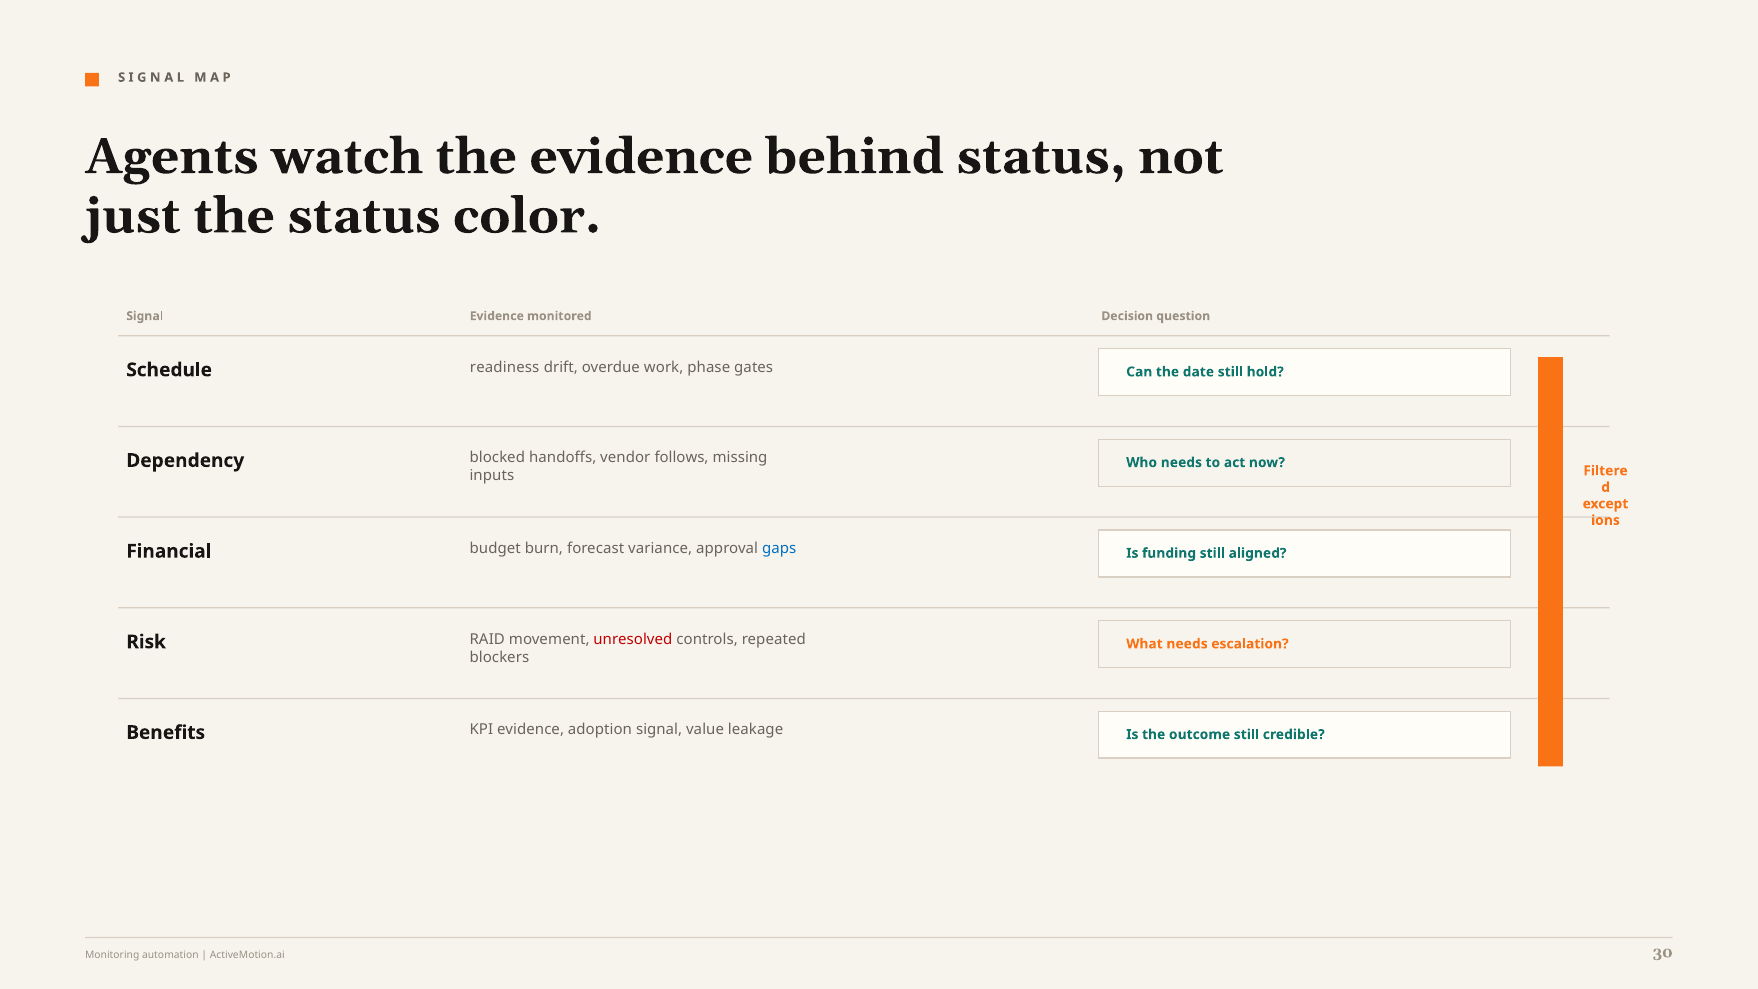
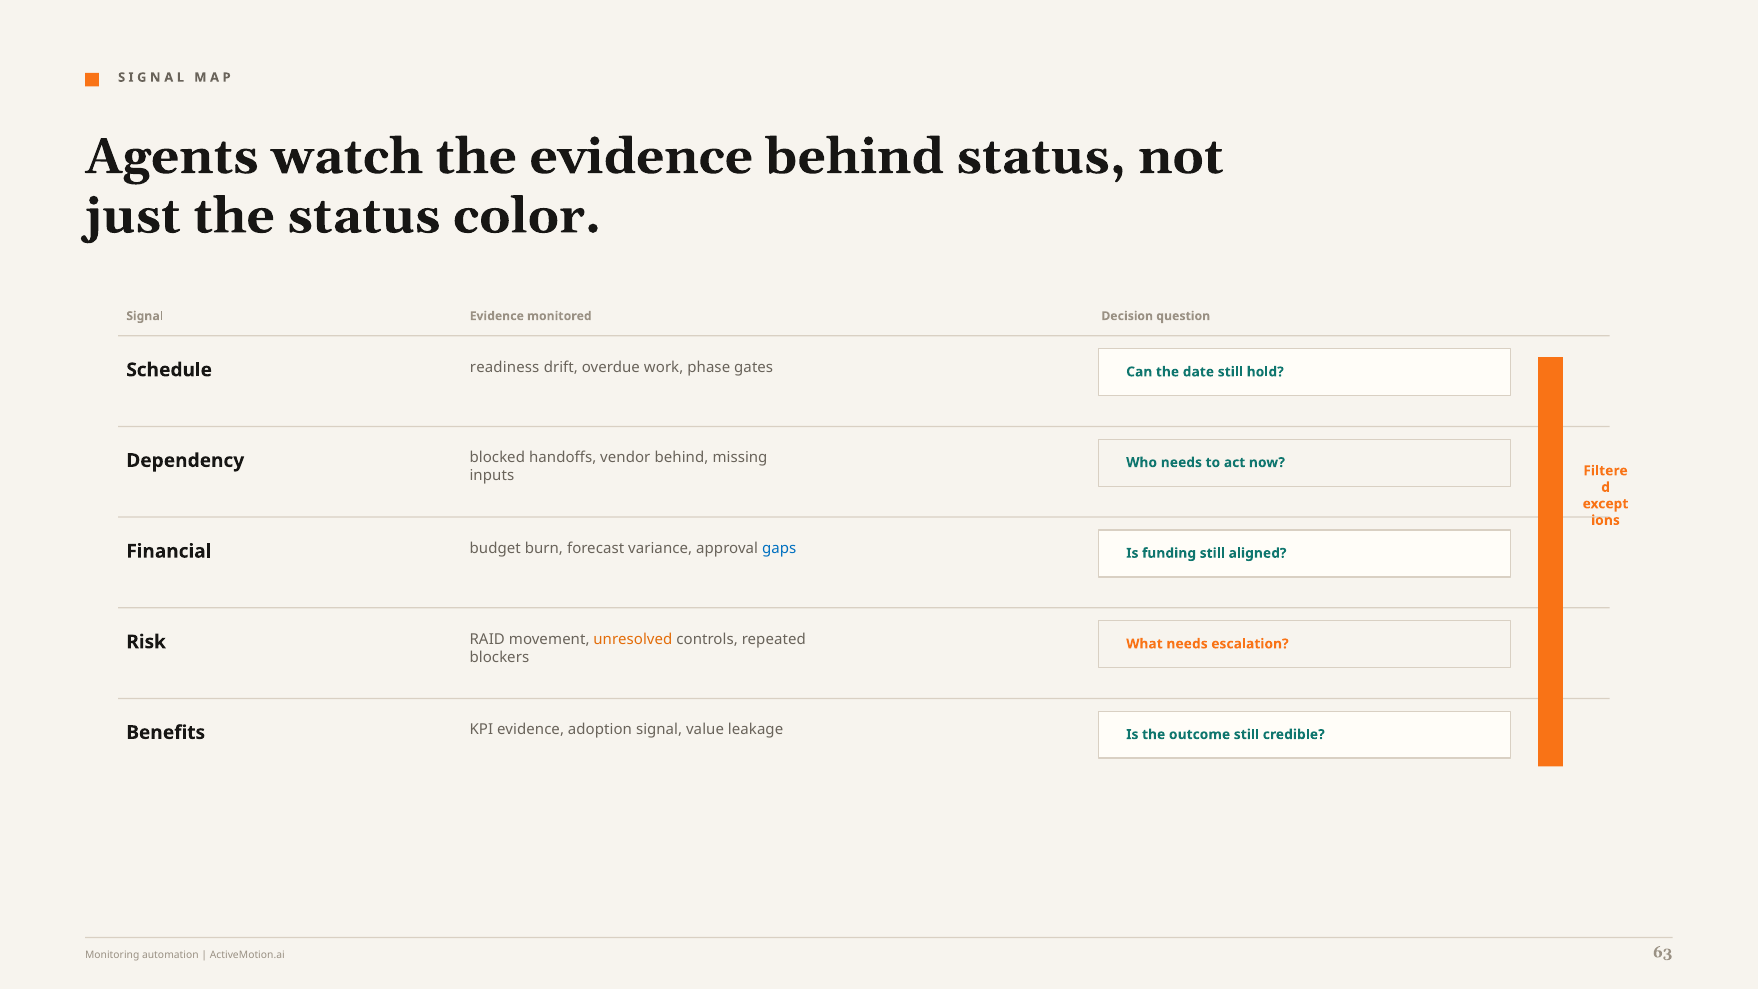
vendor follows: follows -> behind (681, 458)
unresolved colour: red -> orange (633, 639)
30: 30 -> 63 (1663, 952)
